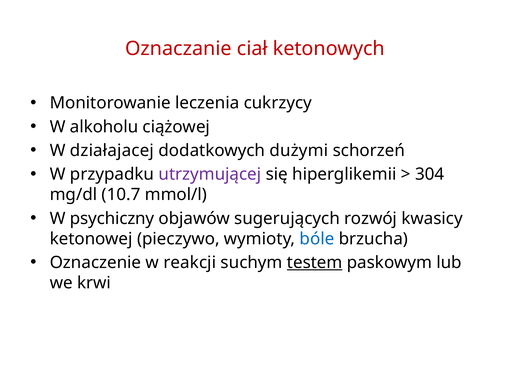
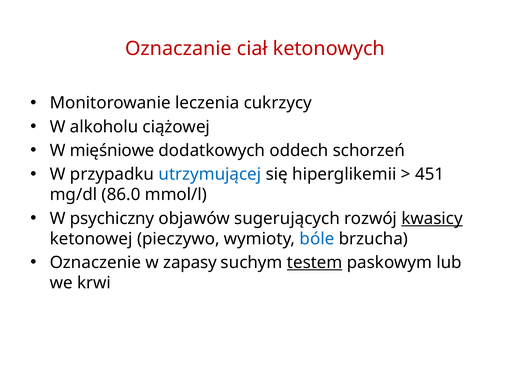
działajacej: działajacej -> mięśniowe (112, 151)
dużymi: dużymi -> oddech (299, 151)
utrzymującej colour: purple -> blue (210, 175)
304: 304 -> 451 (430, 175)
10.7: 10.7 -> 86.0 (121, 195)
kwasicy underline: none -> present (432, 219)
reakcji: reakcji -> zapasy (190, 263)
